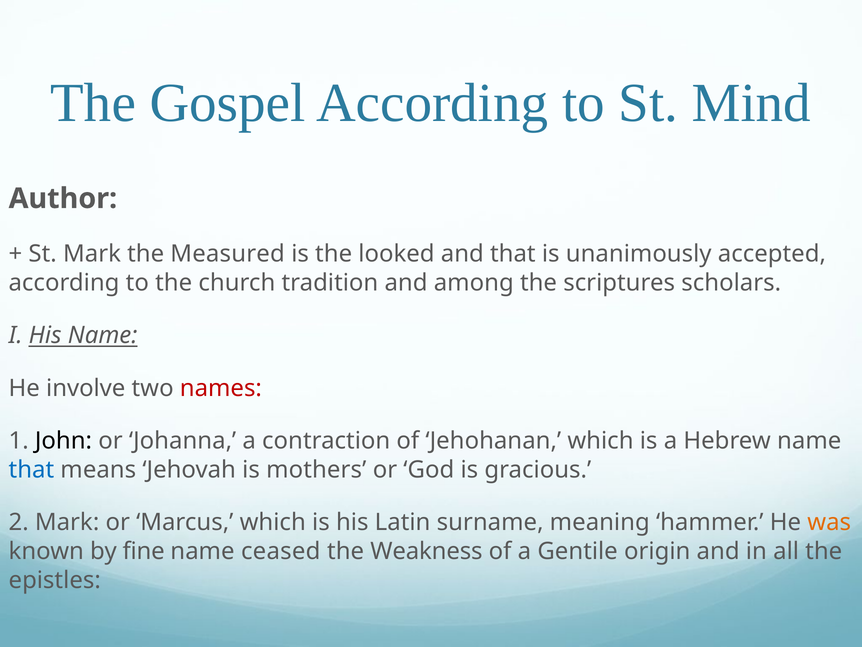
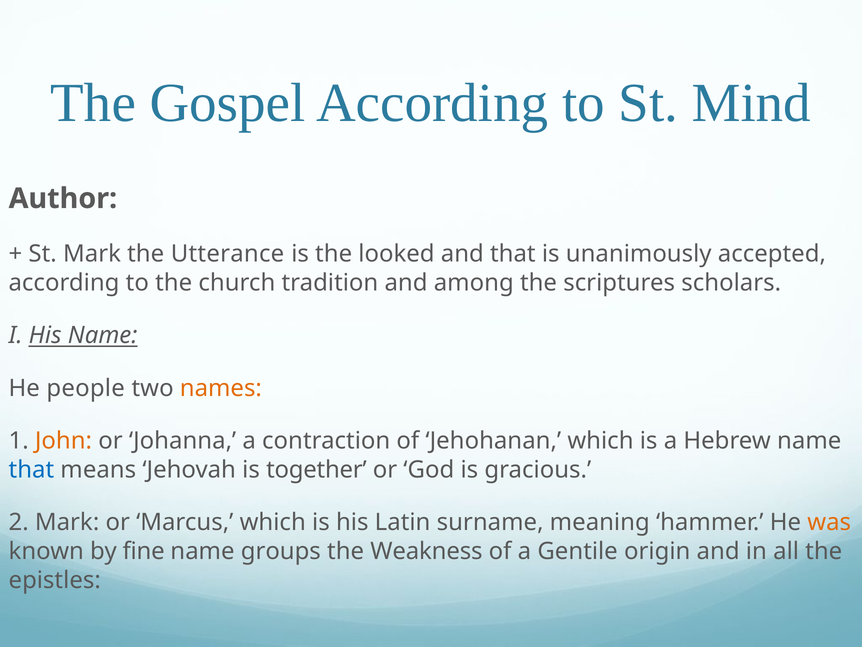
Measured: Measured -> Utterance (228, 254)
involve: involve -> people (86, 388)
names colour: red -> orange (221, 388)
John colour: black -> orange (63, 441)
mothers: mothers -> together (316, 469)
ceased: ceased -> groups (281, 551)
